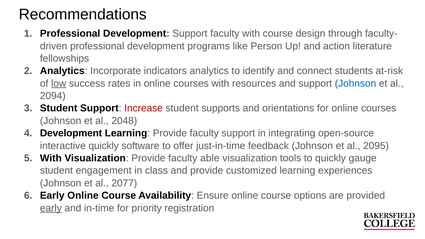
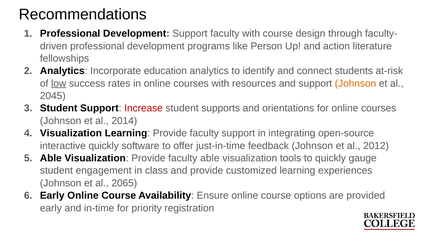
indicators: indicators -> education (165, 71)
Johnson colour: blue -> orange (356, 83)
2094: 2094 -> 2045 (53, 96)
2048: 2048 -> 2014 (124, 121)
Development: Development -> Visualization (71, 133)
2095: 2095 -> 2012 (376, 146)
With: With -> Able (51, 158)
2077: 2077 -> 2065 (124, 183)
early underline: present -> none (51, 208)
